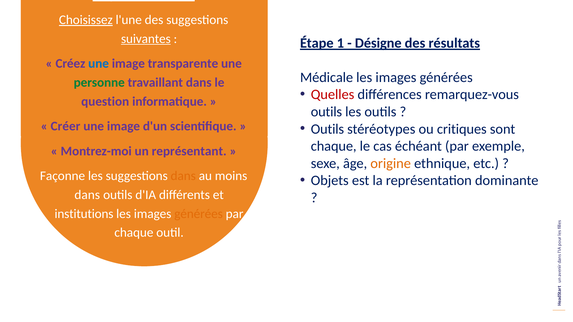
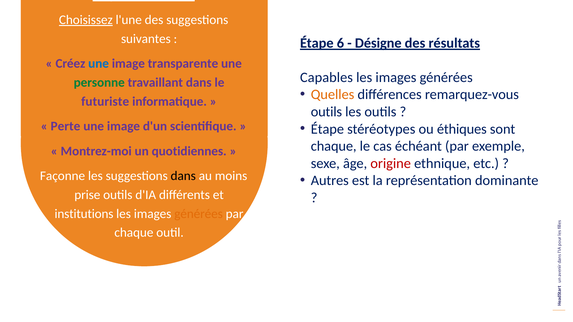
suivantes underline: present -> none (146, 39)
1: 1 -> 6 (340, 43)
Médicale: Médicale -> Capables (326, 77)
Quelles colour: red -> orange (333, 95)
question: question -> futuriste (105, 101)
Créer: Créer -> Perte (66, 126)
Outils: Outils -> Étape (327, 129)
critiques: critiques -> éthiques (462, 129)
représentant: représentant -> quotidiennes (189, 151)
origine colour: orange -> red (391, 163)
dans colour: orange -> black (183, 176)
Objets: Objets -> Autres (330, 181)
dans: dans -> prise (87, 195)
